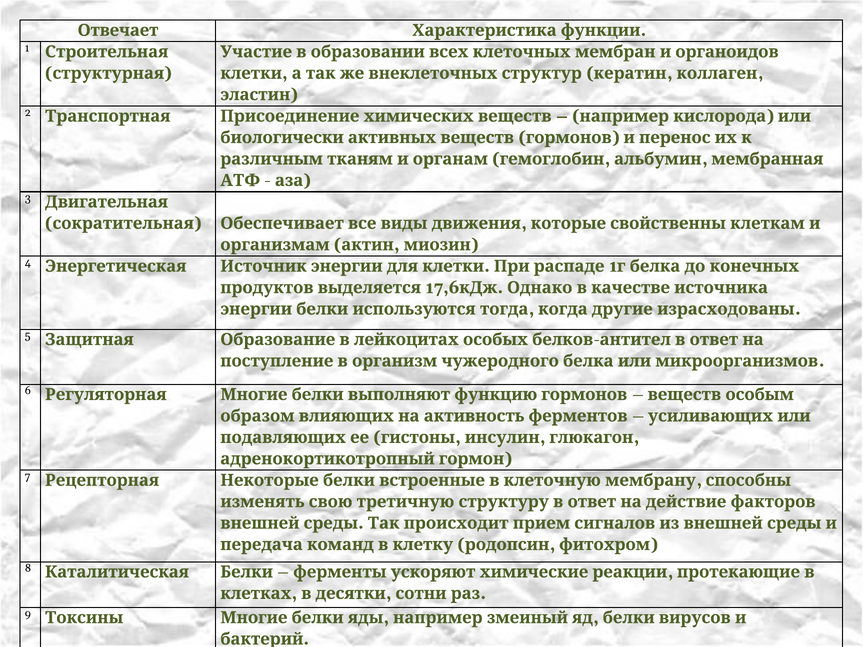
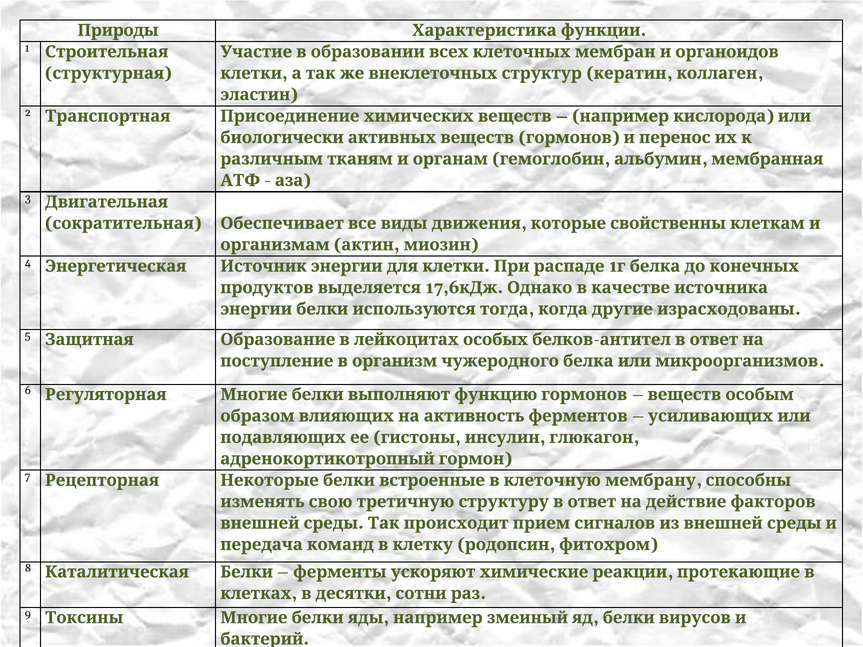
Отвечает: Отвечает -> Природы (118, 30)
